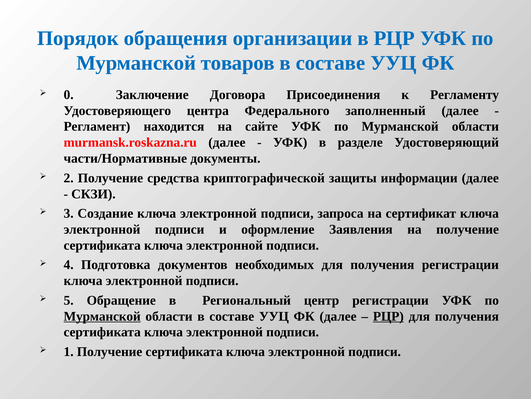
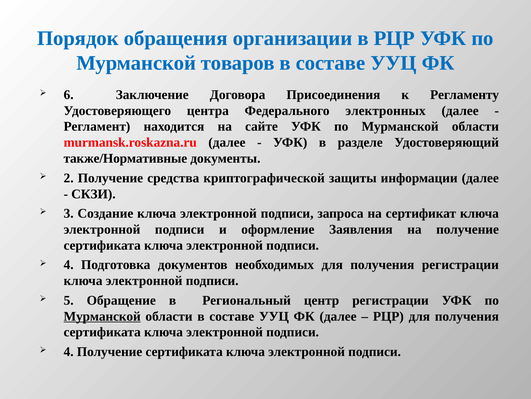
0: 0 -> 6 (69, 94)
заполненный: заполненный -> электронных (386, 110)
части/Нормативные: части/Нормативные -> также/Нормативные (125, 158)
РЦР underline: present -> none (388, 316)
1: 1 -> 4 (69, 351)
